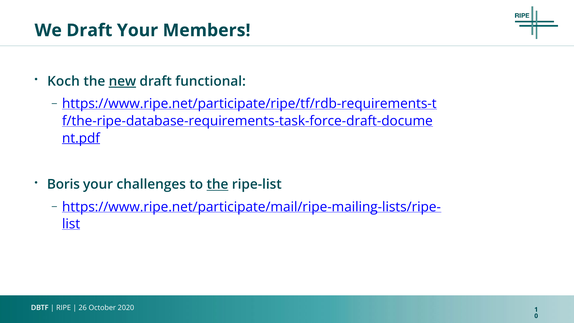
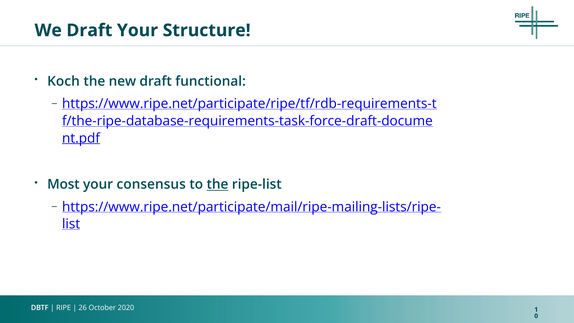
Members: Members -> Structure (207, 30)
new underline: present -> none (122, 81)
Boris: Boris -> Most (63, 184)
challenges: challenges -> consensus (151, 184)
